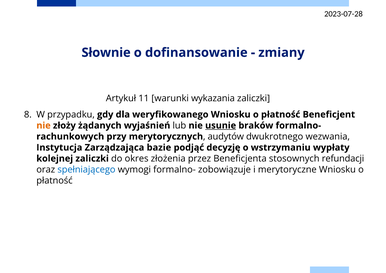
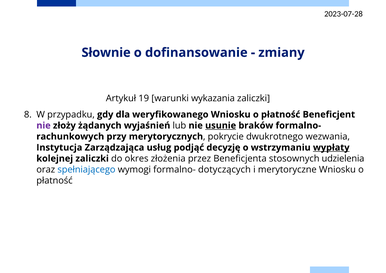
11: 11 -> 19 (144, 98)
nie colour: orange -> purple (44, 125)
audytów: audytów -> pokrycie (226, 136)
bazie: bazie -> usług (159, 148)
wypłaty underline: none -> present (331, 148)
refundacji: refundacji -> udzielenia (343, 159)
zobowiązuje: zobowiązuje -> dotyczących (224, 170)
